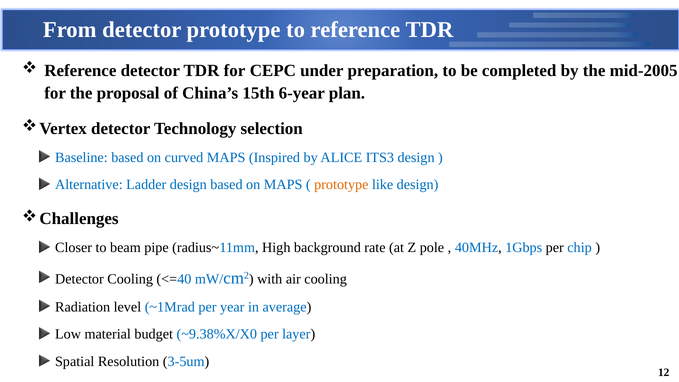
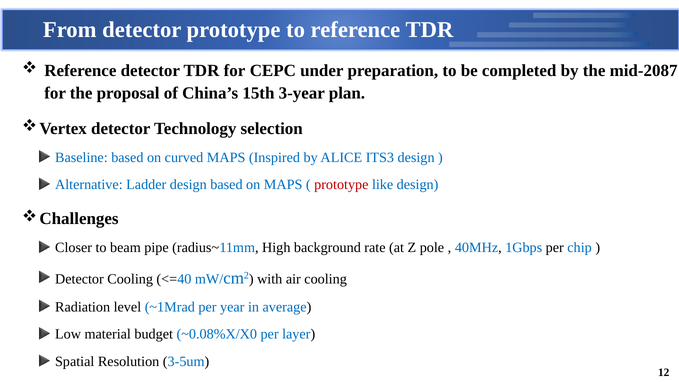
mid-2005: mid-2005 -> mid-2087 (644, 71)
6-year: 6-year -> 3-year (302, 93)
prototype colour: orange -> red (341, 185)
~9.38%X/X0: ~9.38%X/X0 -> ~0.08%X/X0 (217, 334)
